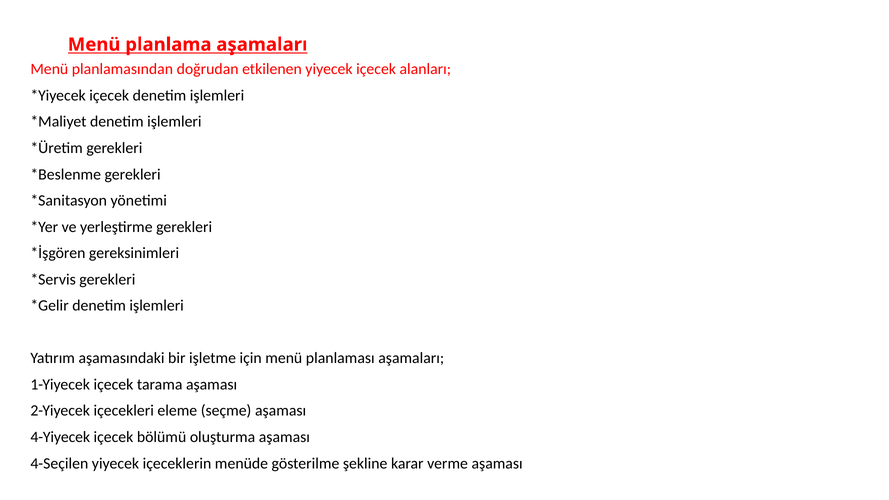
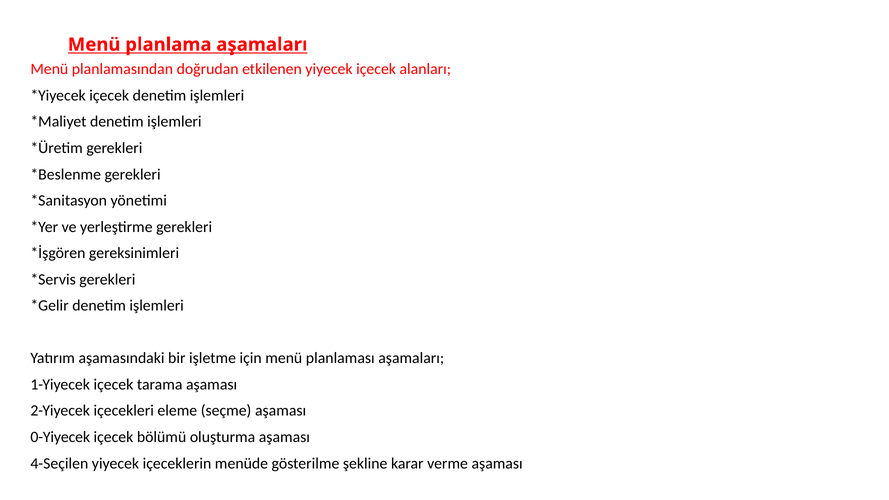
4-Yiyecek: 4-Yiyecek -> 0-Yiyecek (60, 437)
